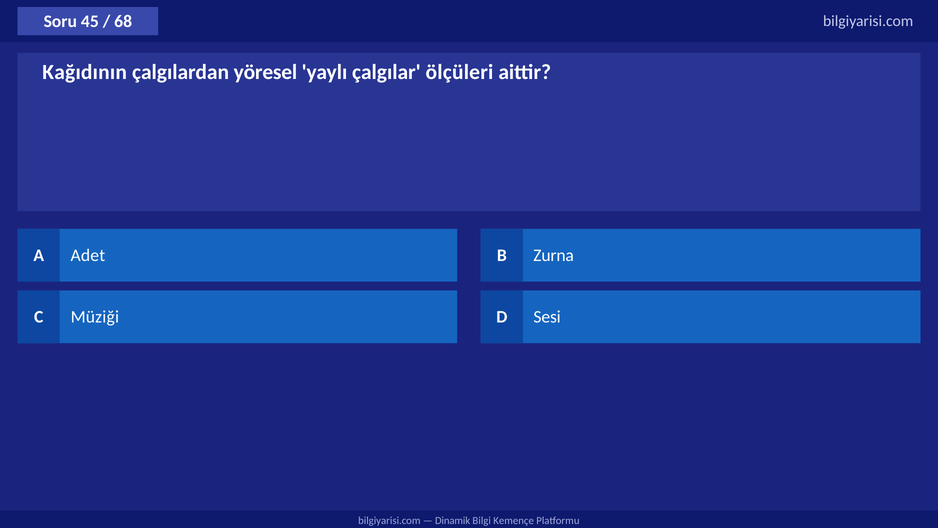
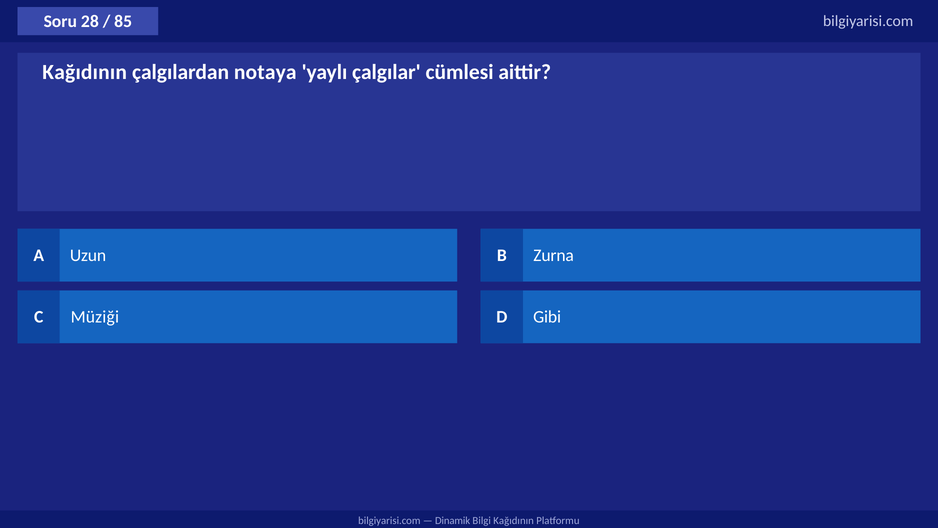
45: 45 -> 28 (90, 21)
68: 68 -> 85 (123, 21)
yöresel: yöresel -> notaya (265, 72)
ölçüleri: ölçüleri -> cümlesi (460, 72)
Adet: Adet -> Uzun (88, 255)
Sesi: Sesi -> Gibi (547, 317)
Bilgi Kemençe: Kemençe -> Kağıdının (514, 520)
